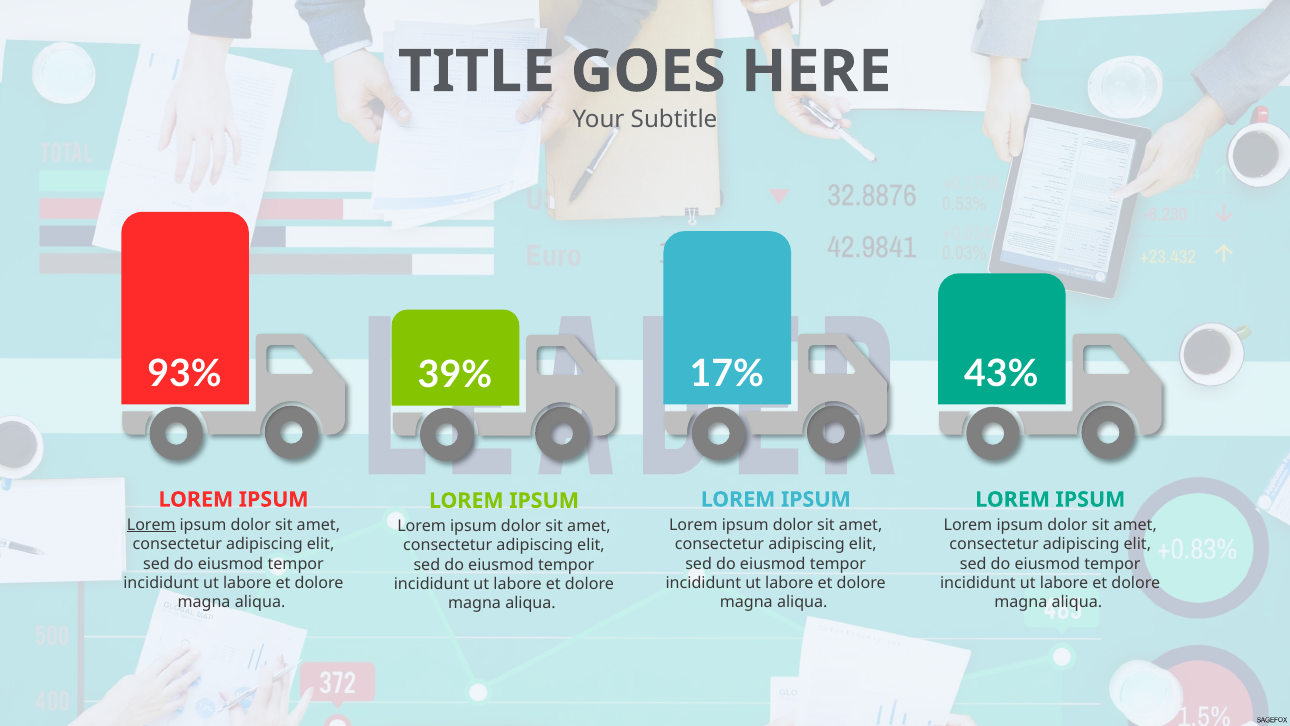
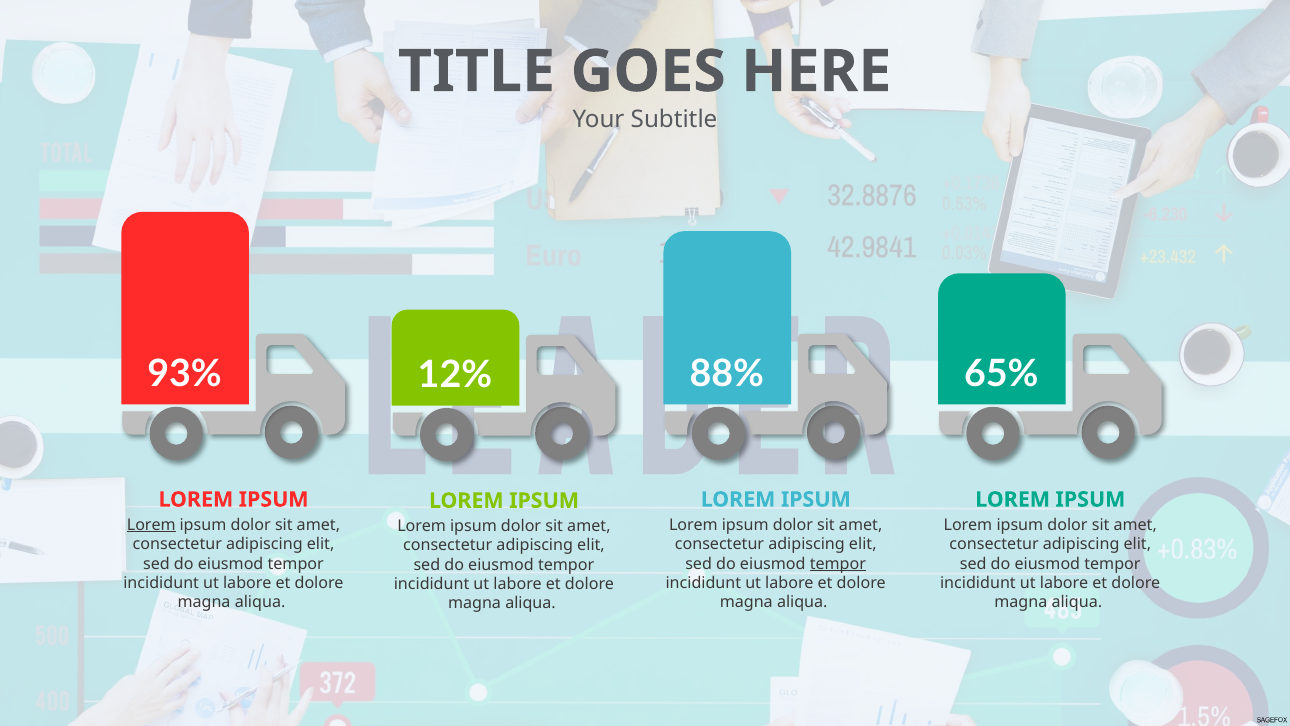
17%: 17% -> 88% (727, 374)
43%: 43% -> 65% (1001, 374)
39%: 39% -> 12% (455, 375)
tempor underline: none -> present (838, 563)
